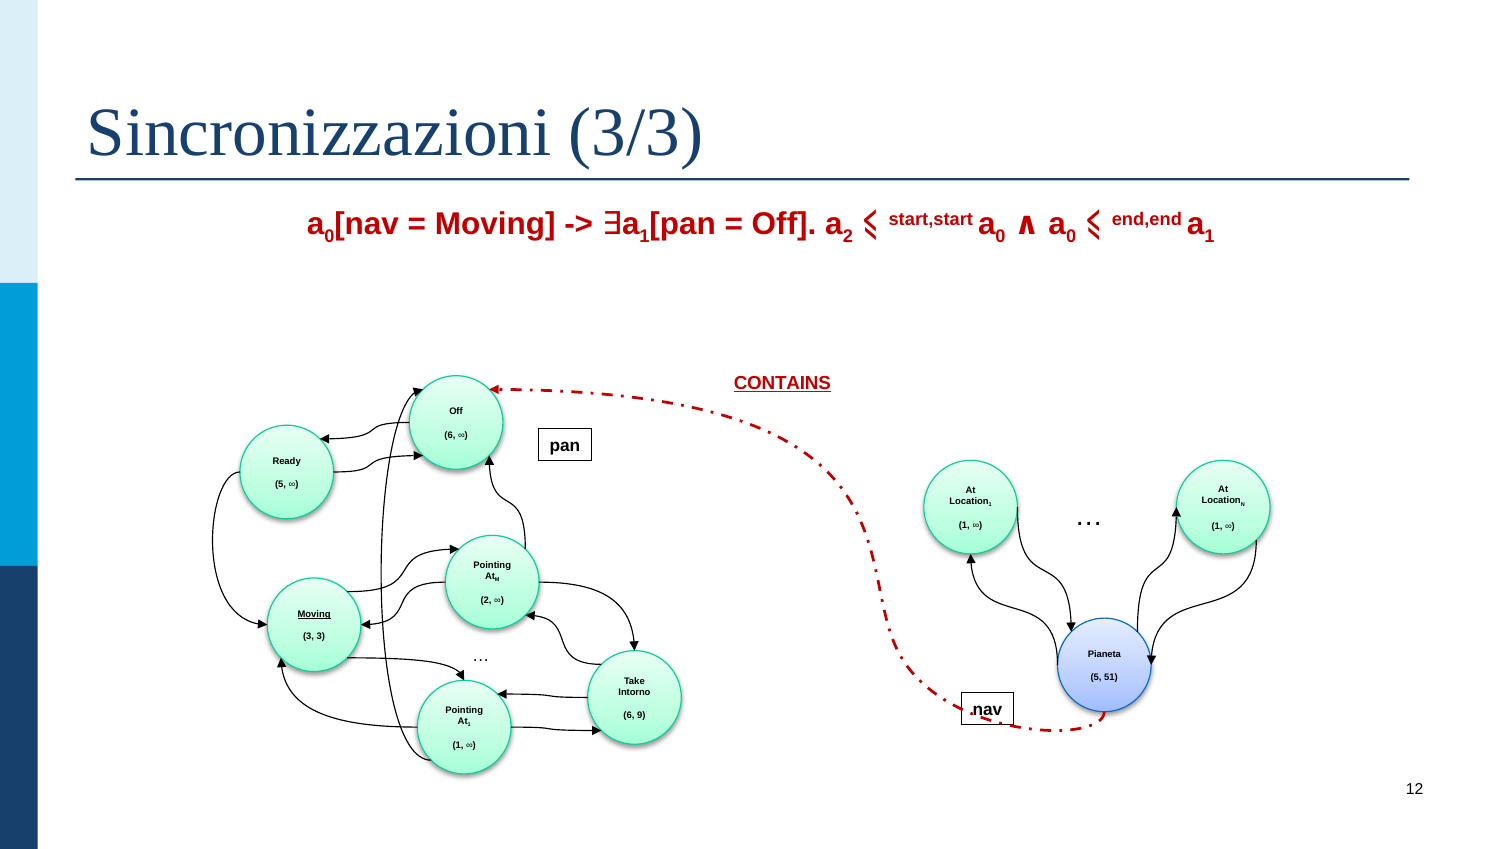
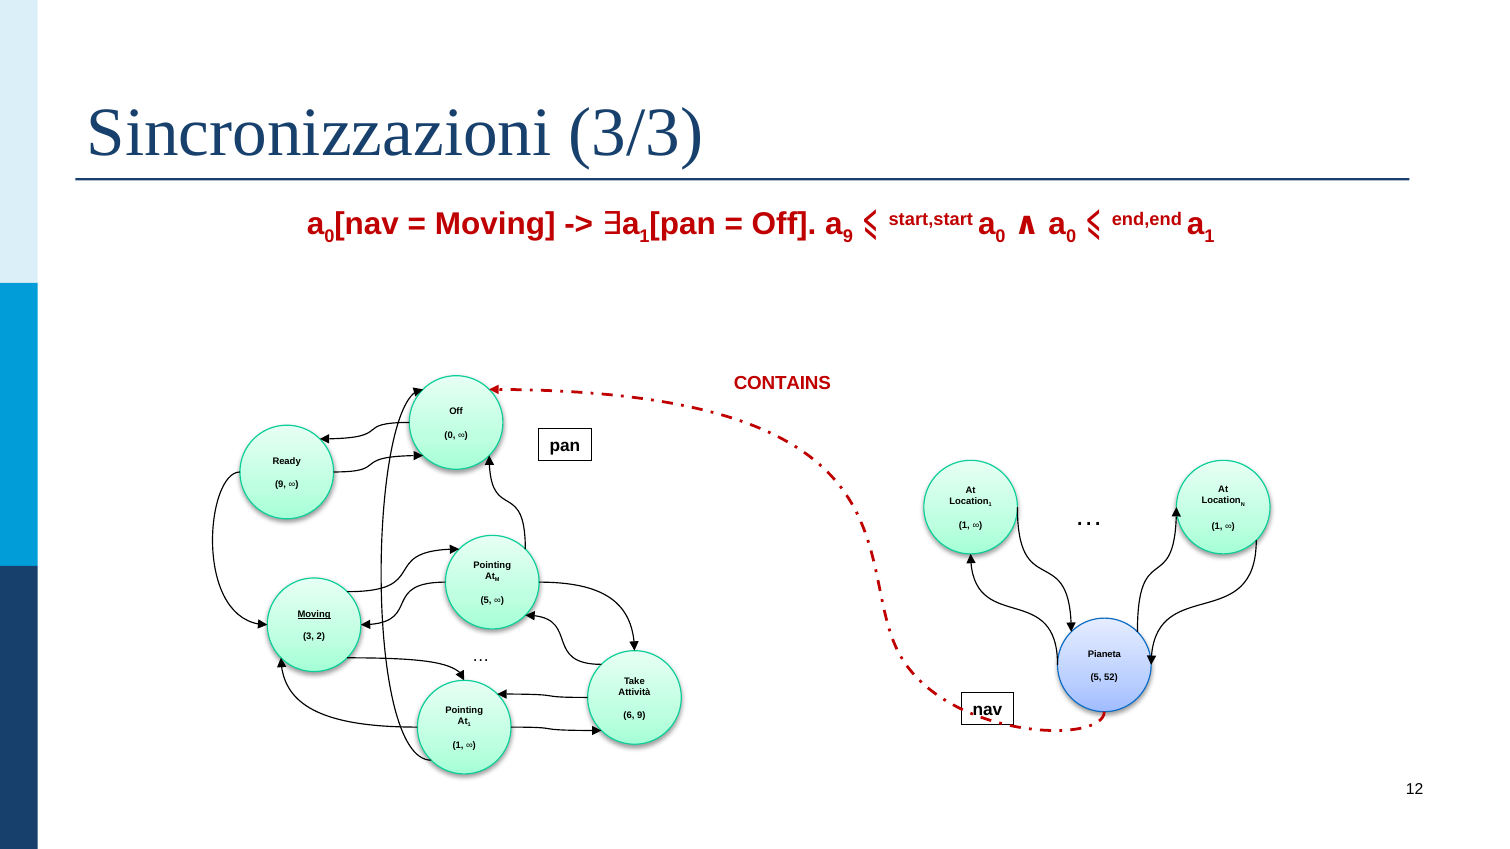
2: 2 -> 9 (848, 237)
CONTAINS underline: present -> none (782, 383)
6: 6 -> 0 (450, 435)
5: 5 -> 9 (281, 484)
2: 2 -> 5 (486, 601)
3 3: 3 -> 2 (321, 637)
51: 51 -> 52 (1111, 677)
Intorno: Intorno -> Attività (634, 693)
